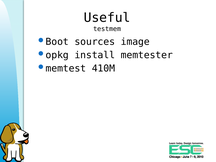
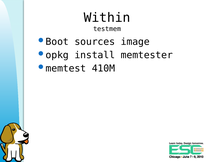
Useful: Useful -> Within (107, 18)
